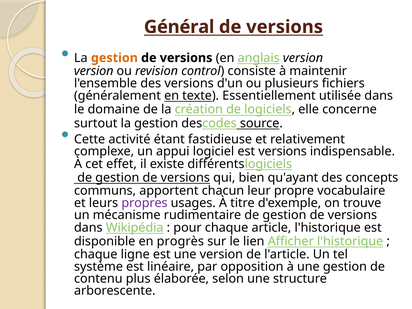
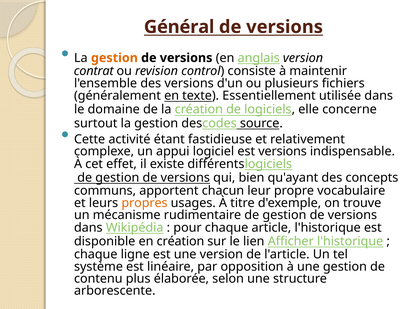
version: version -> contrat (94, 71)
propres colour: purple -> orange (145, 203)
en progrès: progrès -> création (180, 241)
